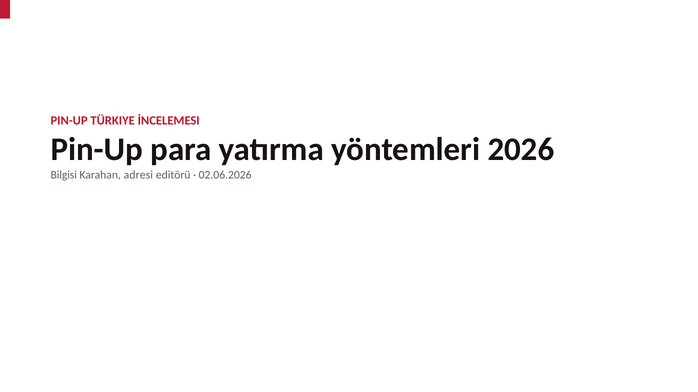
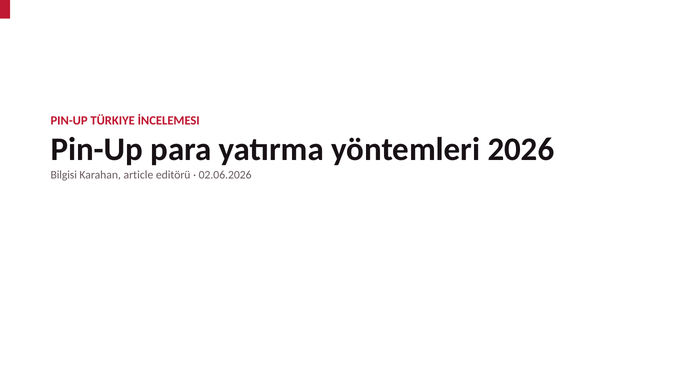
adresi: adresi -> article (138, 175)
